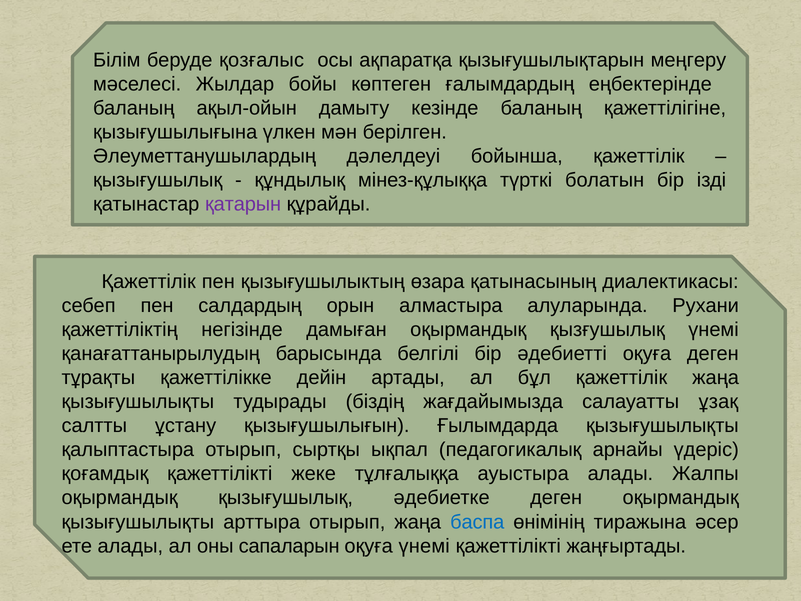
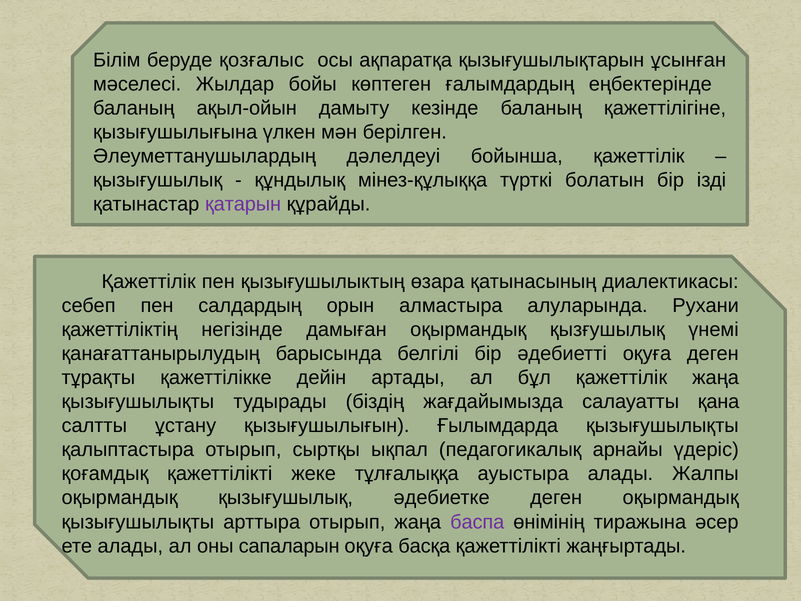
меңгеру: меңгеру -> ұсынған (688, 60)
ұзақ: ұзақ -> қана (719, 402)
баспа colour: blue -> purple (477, 522)
оқуға үнемі: үнемі -> басқа (424, 546)
